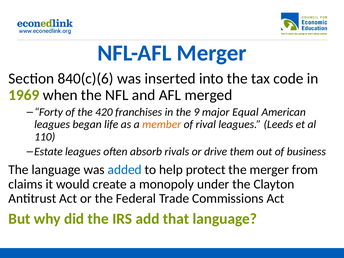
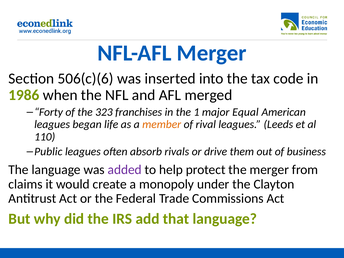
840(c)(6: 840(c)(6 -> 506(c)(6 (86, 79)
1969: 1969 -> 1986 (24, 95)
420: 420 -> 323 (104, 112)
9: 9 -> 1 (196, 112)
Estate: Estate -> Public (48, 152)
added colour: blue -> purple (125, 170)
